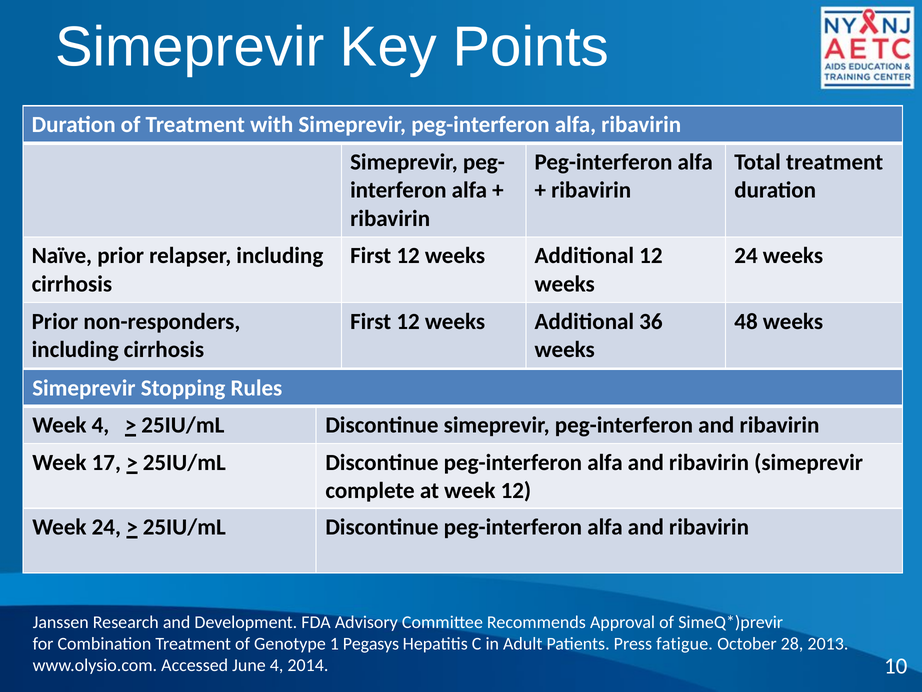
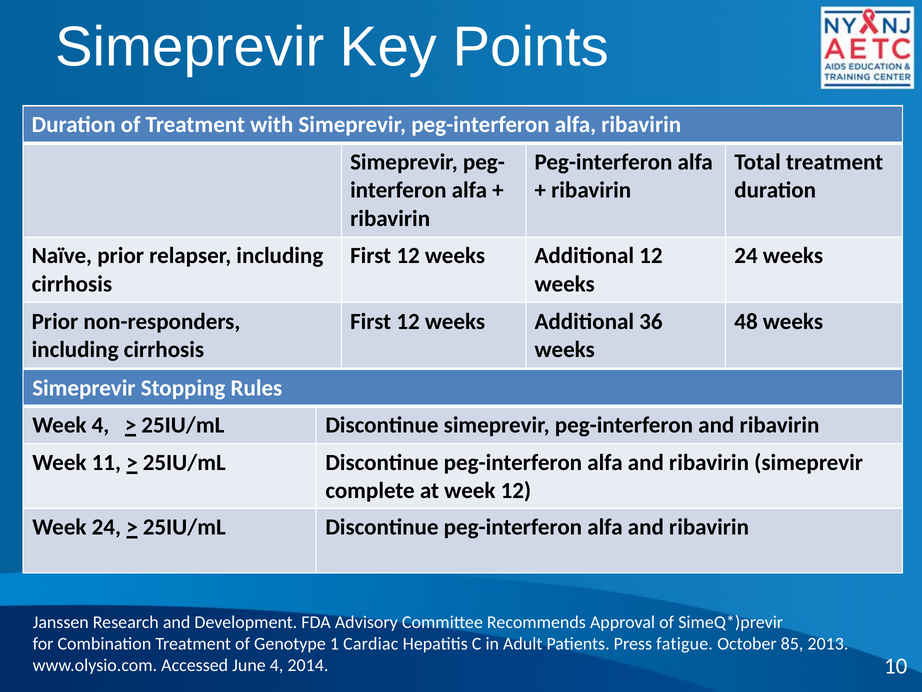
17: 17 -> 11 (106, 462)
Pegasys: Pegasys -> Cardiac (371, 643)
28: 28 -> 85 (792, 643)
